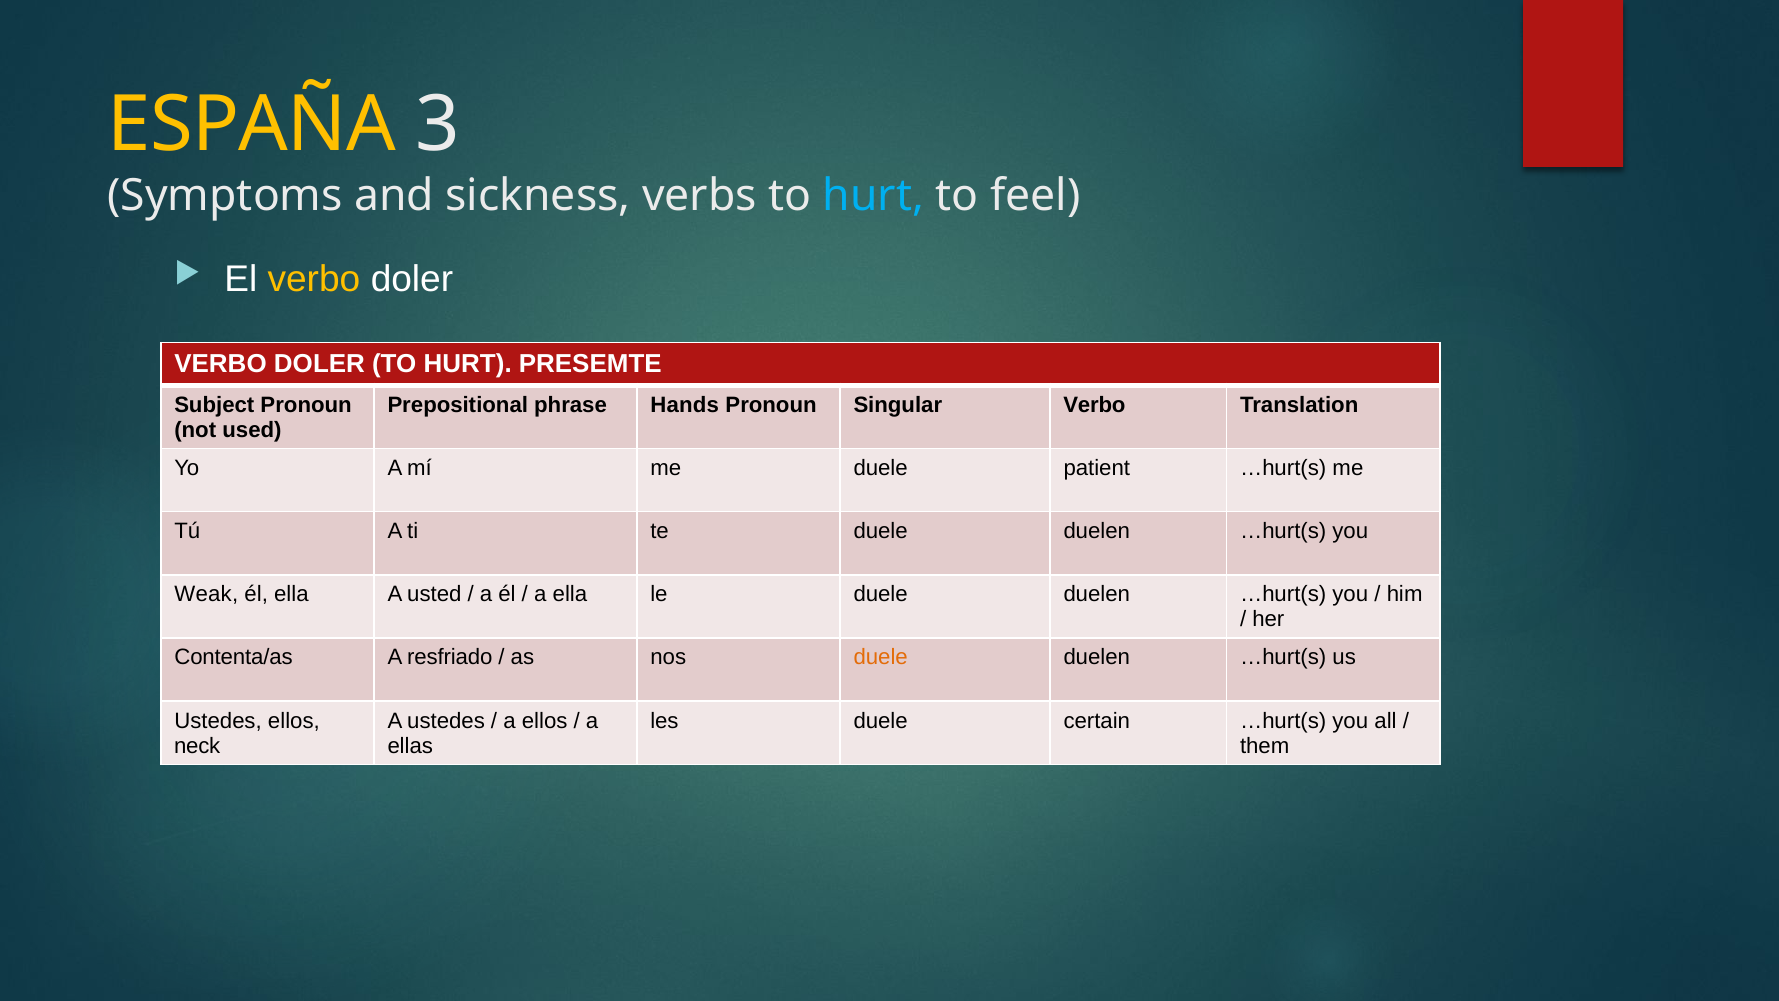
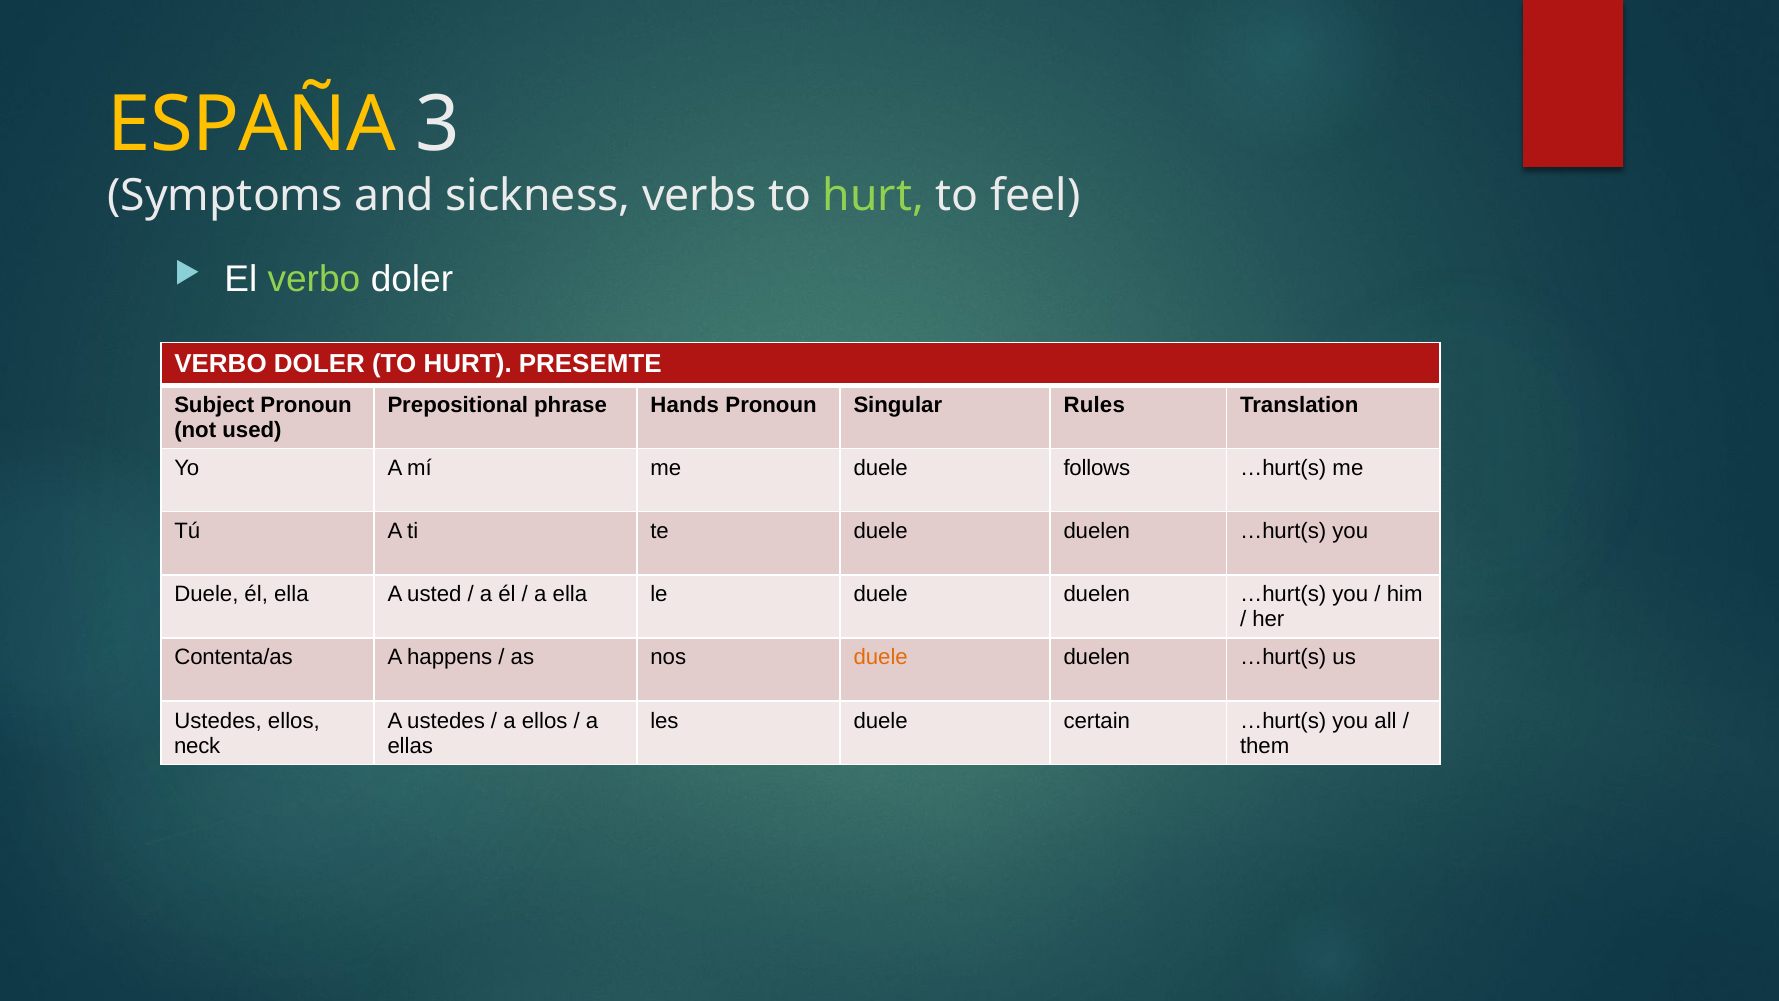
hurt colour: light blue -> light green (873, 196)
verbo colour: yellow -> light green (314, 279)
Singular Verbo: Verbo -> Rules (1094, 405)
patient: patient -> follows (1097, 468)
Weak: Weak -> Duele (206, 594)
resfriado: resfriado -> happens (450, 657)
